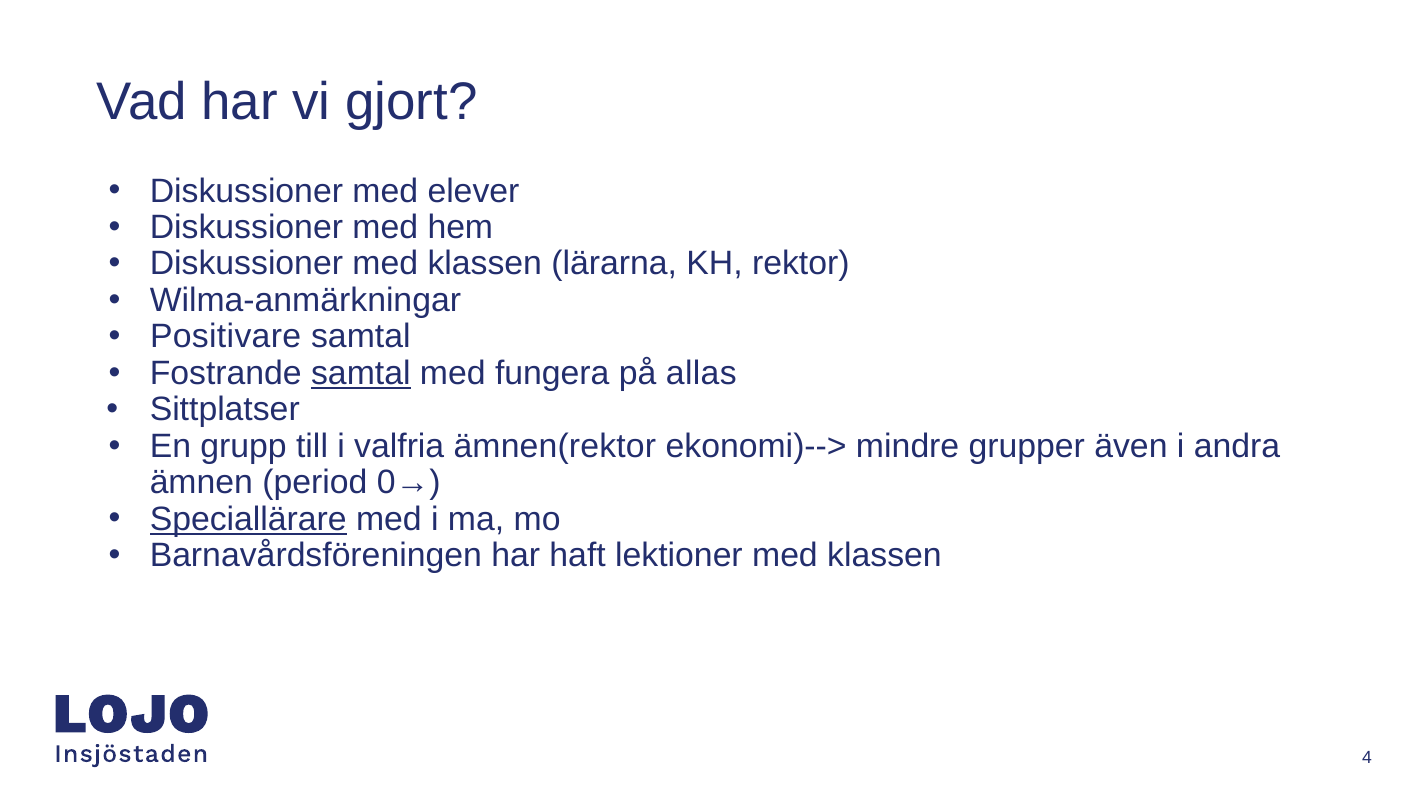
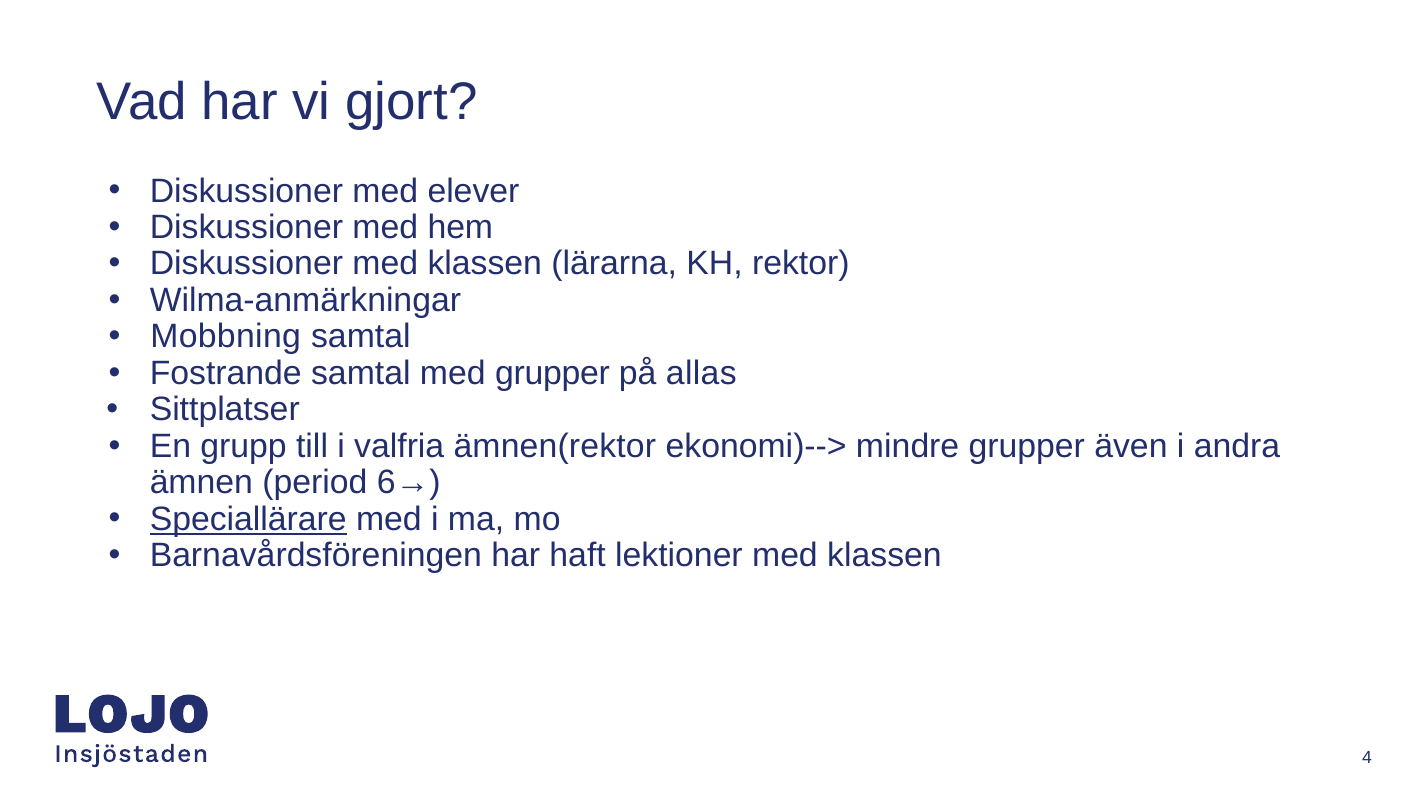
Positivare: Positivare -> Mobbning (226, 337)
samtal underline: present -> none (361, 373)
med fungera: fungera -> grupper (552, 373)
0→: 0→ -> 6→ (409, 483)
